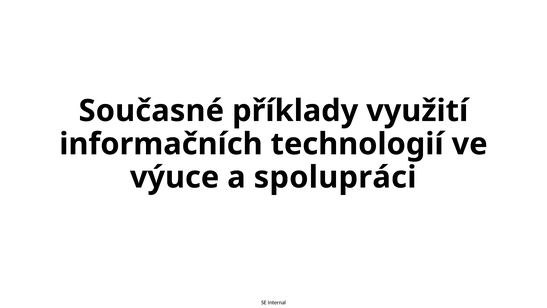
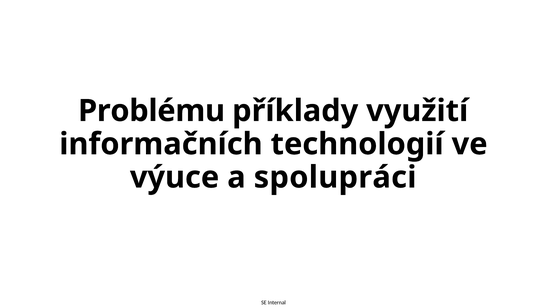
Současné: Současné -> Problému (152, 111)
